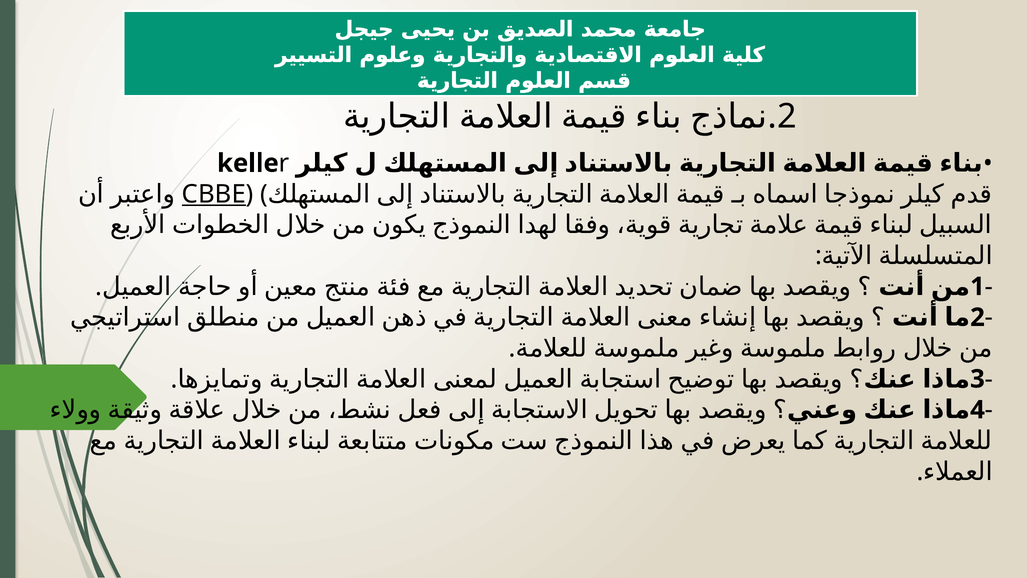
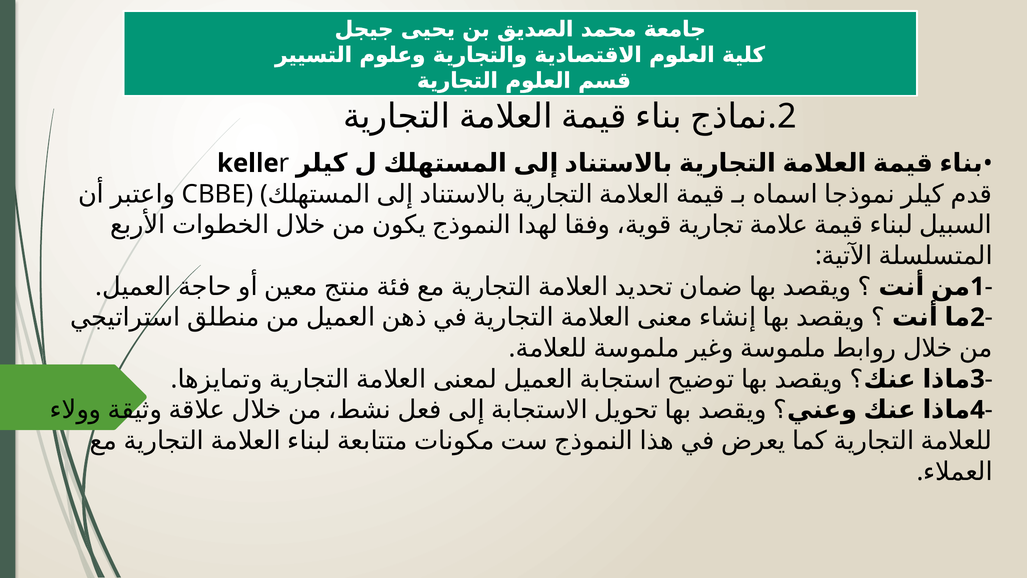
CBBE underline: present -> none (214, 194)
